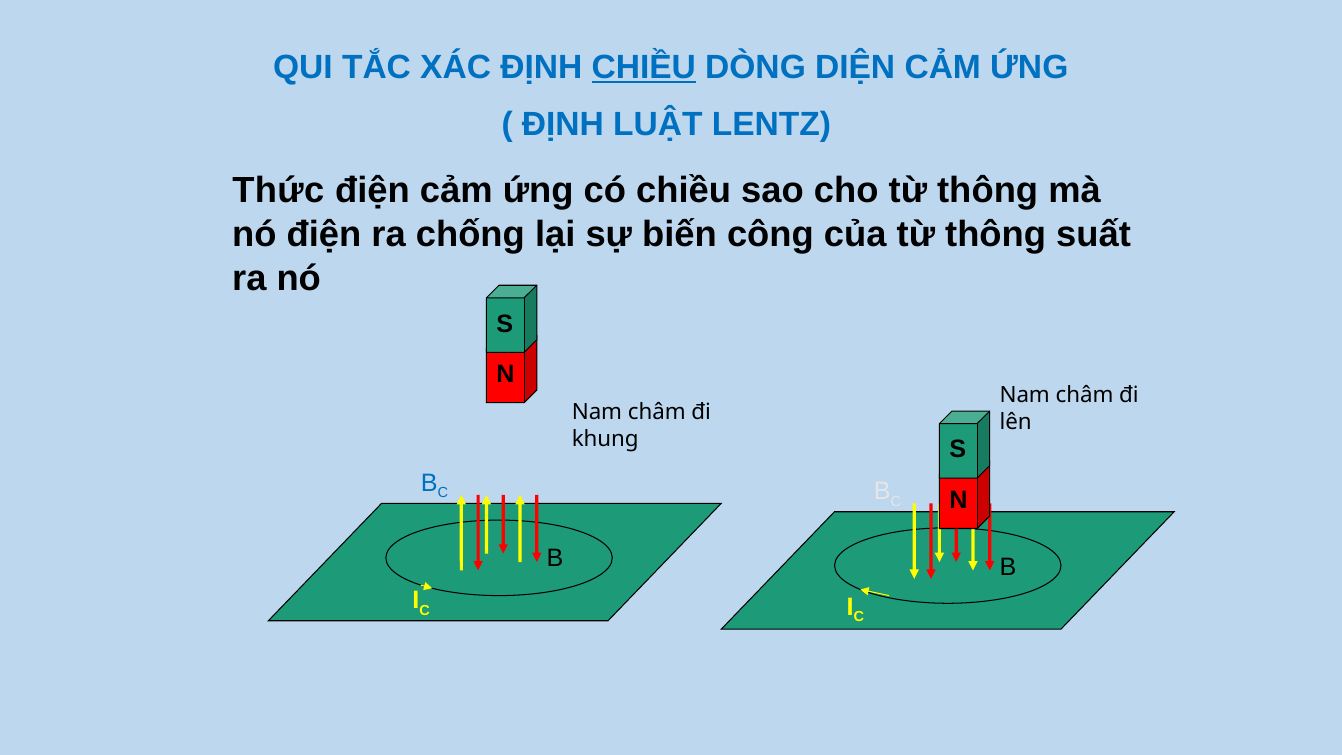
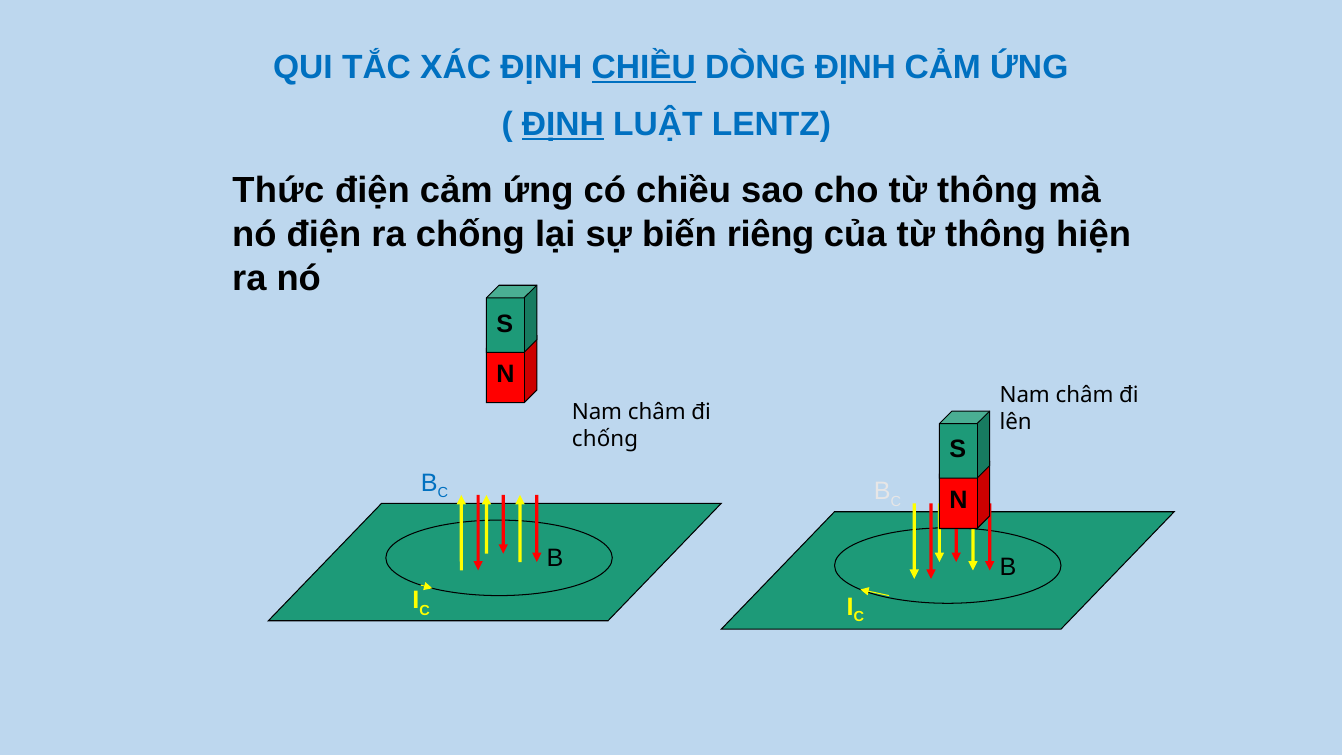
DÒNG DIỆN: DIỆN -> ĐỊNH (855, 67)
ĐỊNH underline: none -> present (563, 124)
công: công -> riêng (771, 234)
suất: suất -> hiện (1094, 234)
khung: khung -> chống (605, 439)
